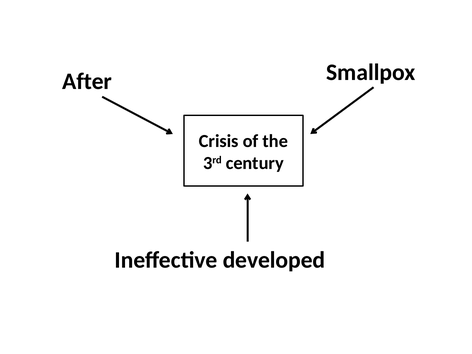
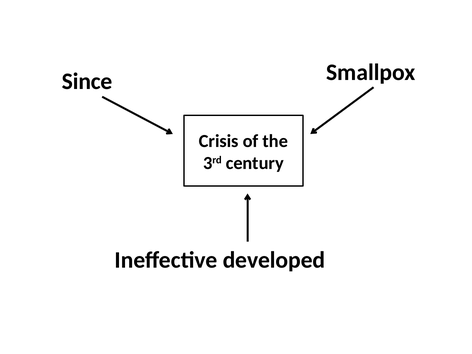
After: After -> Since (87, 82)
